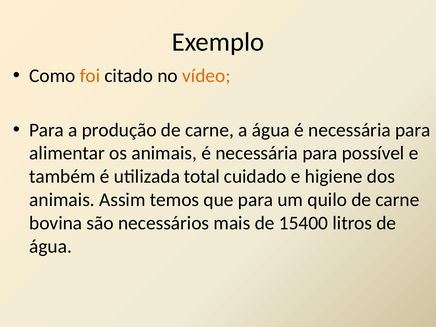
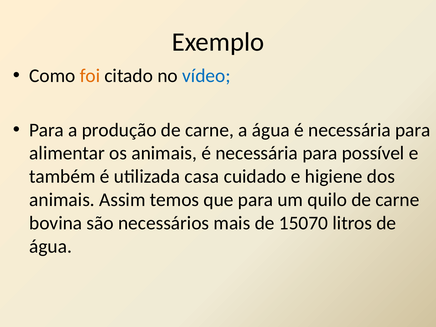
vídeo colour: orange -> blue (206, 76)
total: total -> casa (202, 177)
15400: 15400 -> 15070 (304, 223)
